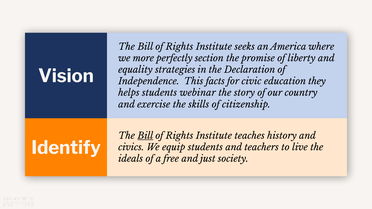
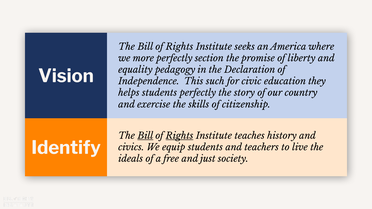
strategies: strategies -> pedagogy (175, 70)
facts: facts -> such (215, 81)
students webinar: webinar -> perfectly (198, 93)
Rights underline: none -> present (180, 136)
